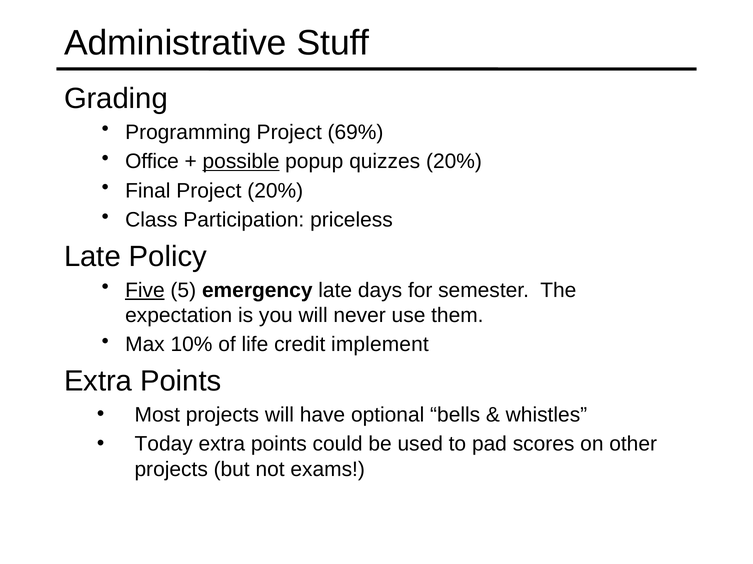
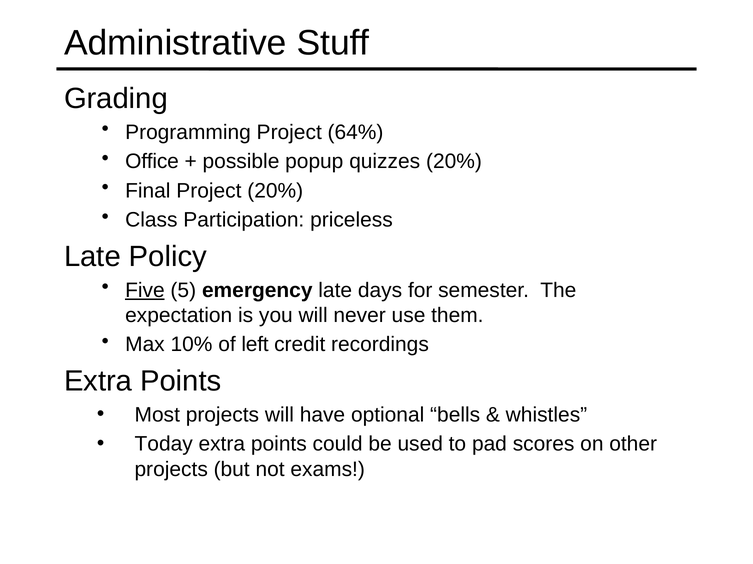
69%: 69% -> 64% (356, 132)
possible underline: present -> none (241, 162)
life: life -> left (255, 345)
implement: implement -> recordings (380, 345)
